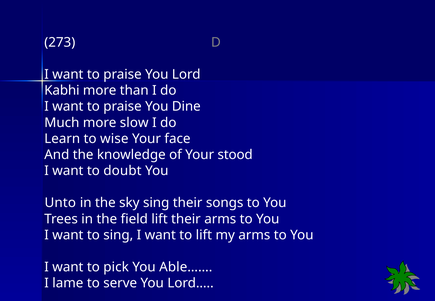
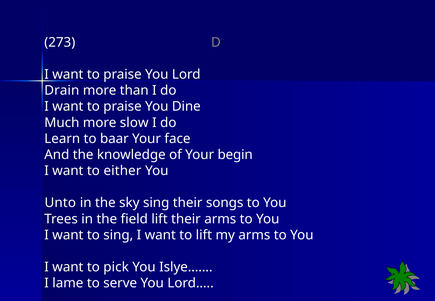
Kabhi: Kabhi -> Drain (62, 91)
wise: wise -> baar (114, 139)
stood: stood -> begin (235, 155)
doubt: doubt -> either (122, 171)
Able……: Able…… -> Islye…… (186, 267)
